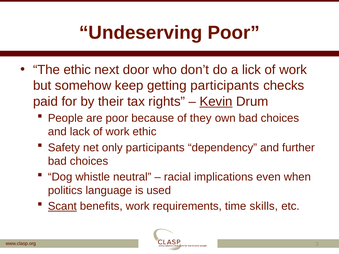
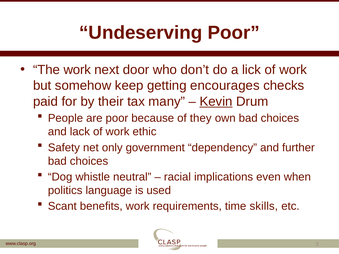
The ethic: ethic -> work (77, 70)
getting participants: participants -> encourages (225, 86)
rights: rights -> many (167, 102)
only participants: participants -> government (155, 148)
Scant underline: present -> none (62, 206)
